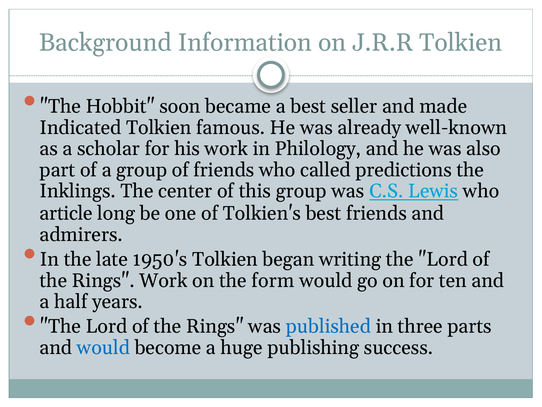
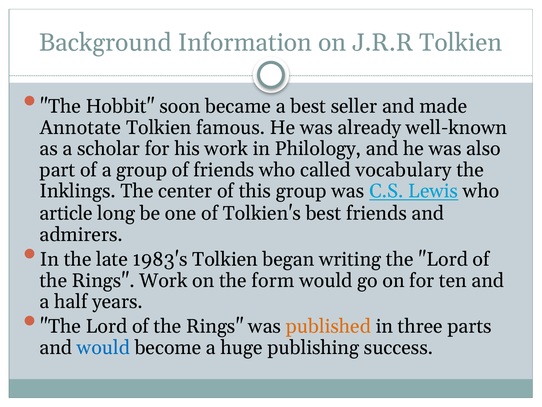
Indicated: Indicated -> Annotate (80, 127)
predictions: predictions -> vocabulary (404, 170)
1950's: 1950's -> 1983's (160, 259)
published colour: blue -> orange (328, 326)
